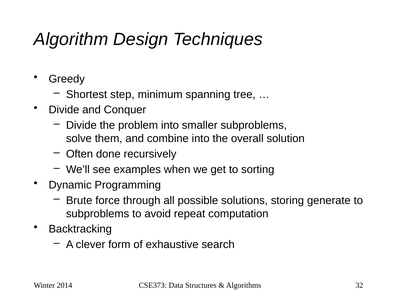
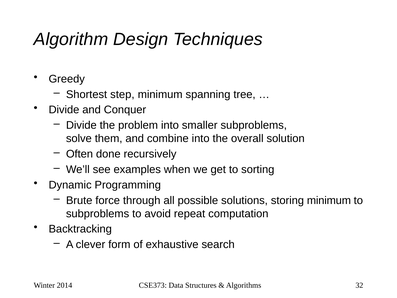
storing generate: generate -> minimum (329, 200)
